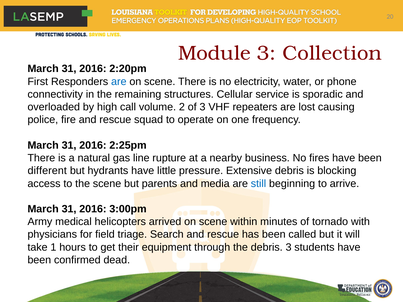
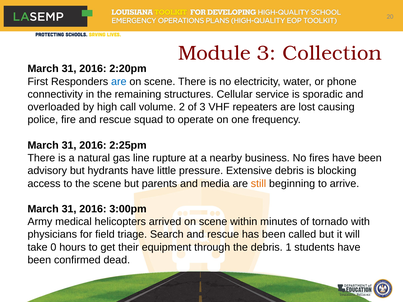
different: different -> advisory (47, 171)
still colour: blue -> orange (258, 184)
1: 1 -> 0 (53, 247)
debris 3: 3 -> 1 (289, 247)
